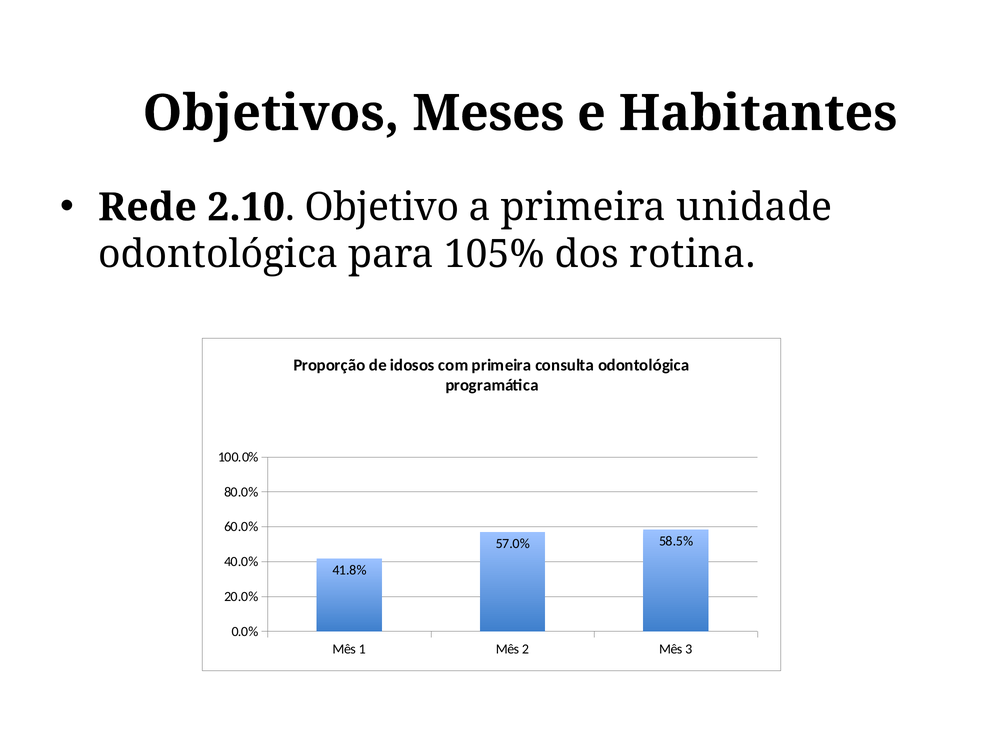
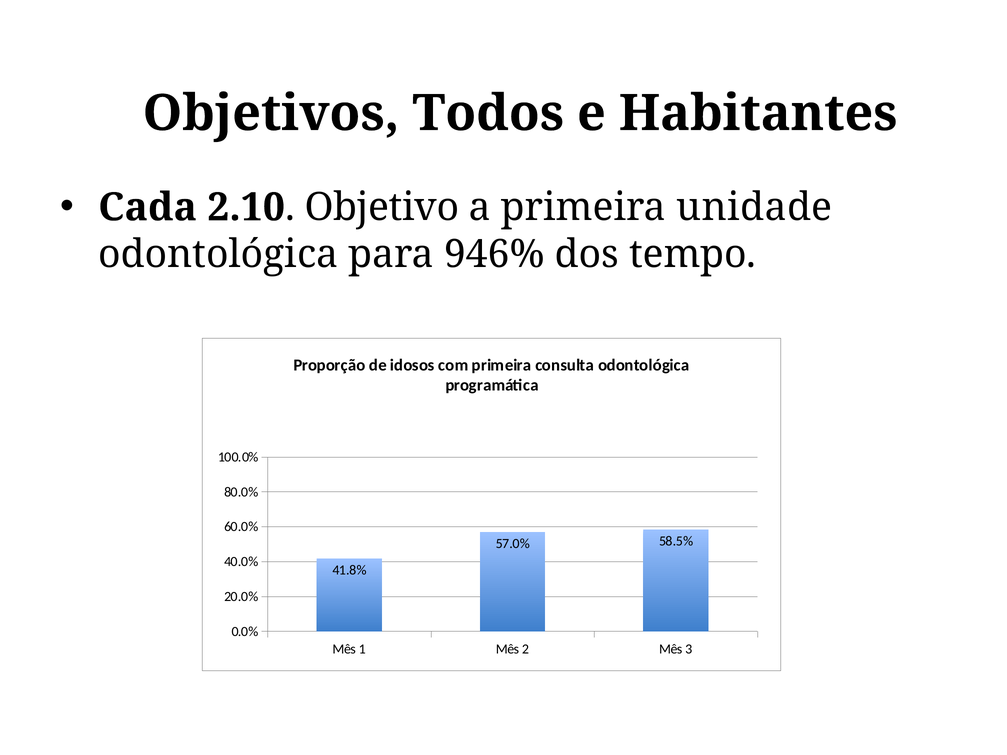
Meses: Meses -> Todos (488, 113)
Rede: Rede -> Cada (148, 208)
105%: 105% -> 946% (494, 255)
rotina: rotina -> tempo (693, 255)
